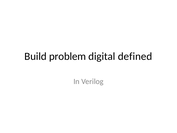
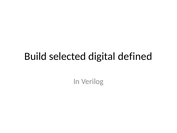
problem: problem -> selected (67, 56)
